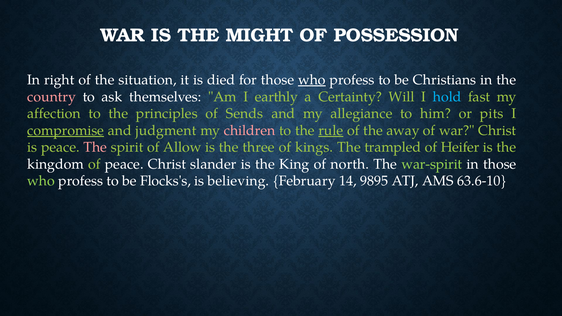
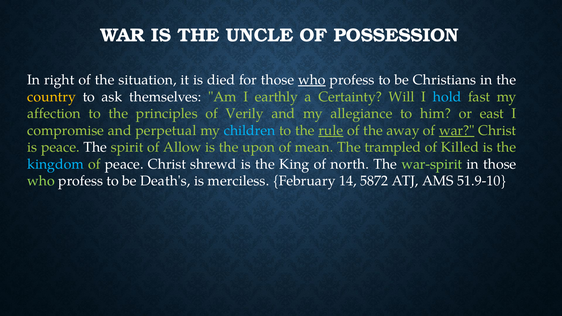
MIGHT: MIGHT -> UNCLE (259, 35)
country colour: pink -> yellow (52, 97)
Sends: Sends -> Verily (245, 114)
pits: pits -> east (492, 114)
compromise underline: present -> none (66, 130)
judgment: judgment -> perpetual (166, 130)
children colour: pink -> light blue (250, 130)
war underline: none -> present (457, 130)
The colour: pink -> white (95, 147)
three: three -> upon (259, 147)
kings: kings -> mean (314, 147)
Heifer: Heifer -> Killed (460, 147)
kingdom colour: white -> light blue (56, 164)
slander: slander -> shrewd (213, 164)
Flocks's: Flocks's -> Death's (165, 181)
believing: believing -> merciless (238, 181)
9895: 9895 -> 5872 (374, 181)
63.6-10: 63.6-10 -> 51.9-10 (482, 181)
